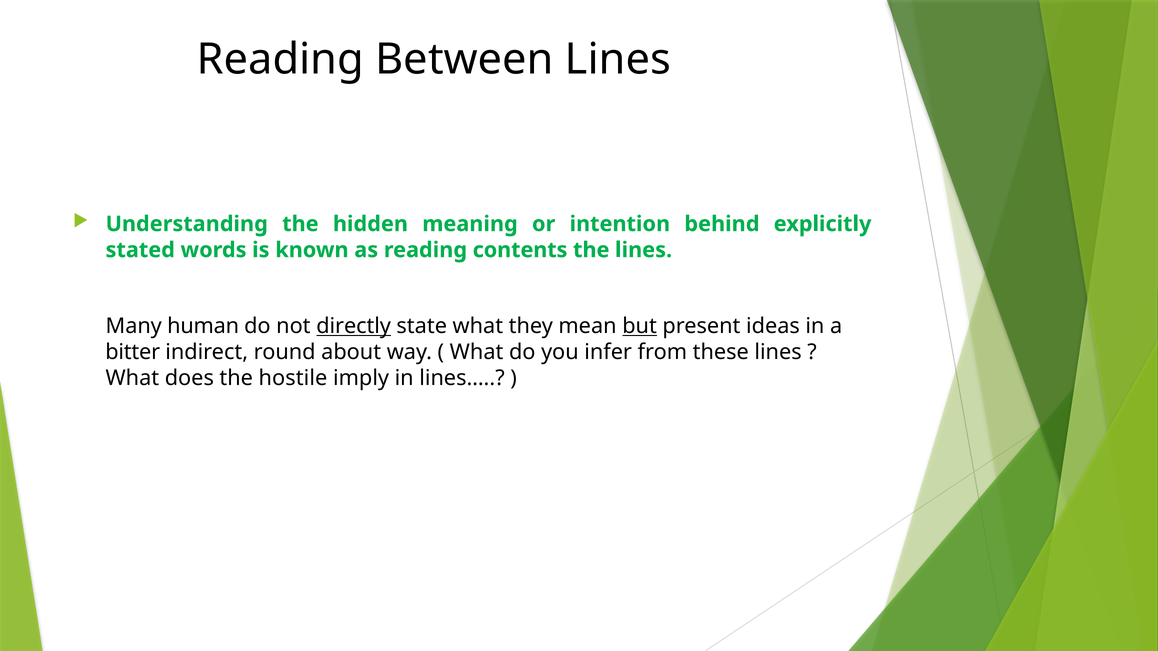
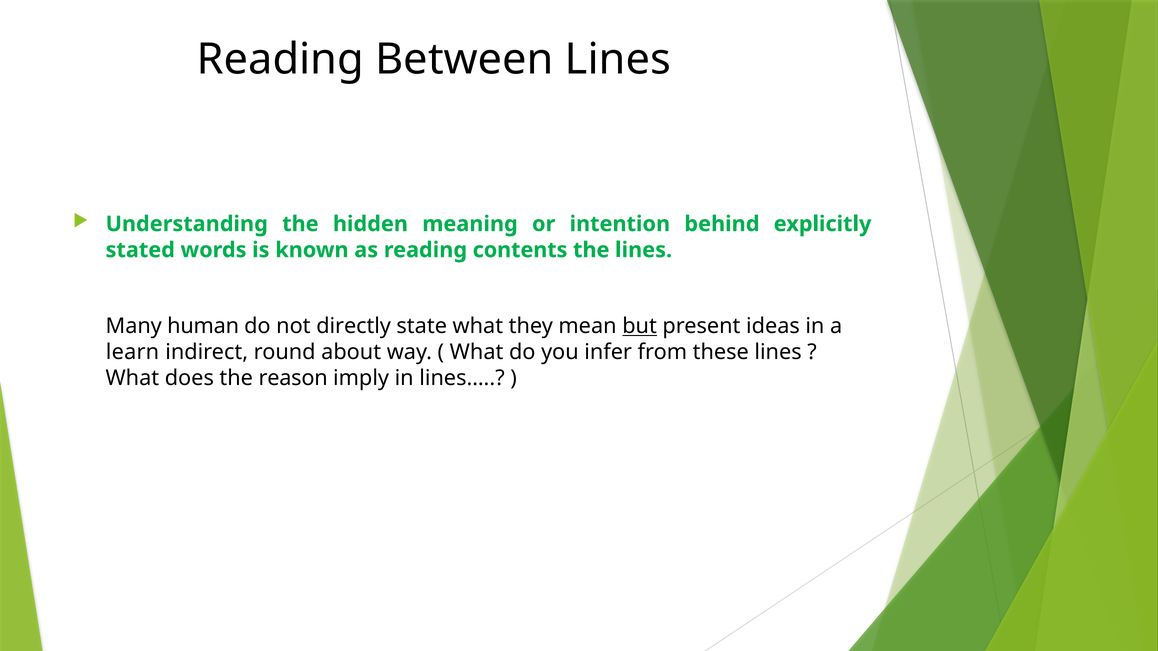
directly underline: present -> none (354, 326)
bitter: bitter -> learn (132, 352)
hostile: hostile -> reason (293, 379)
